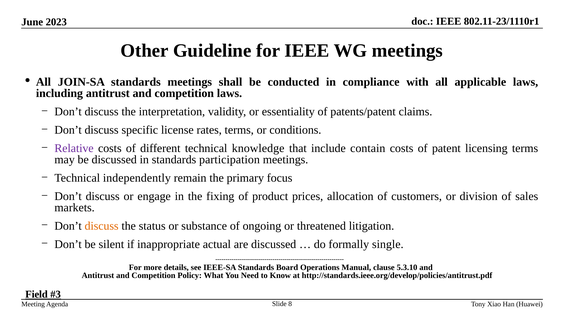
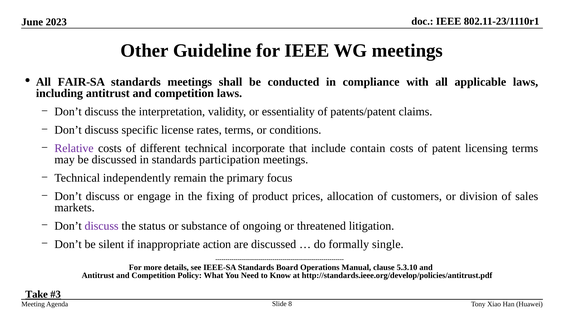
JOIN-SA: JOIN-SA -> FAIR-SA (81, 82)
knowledge: knowledge -> incorporate (258, 148)
discuss colour: orange -> purple (102, 226)
actual: actual -> action (217, 244)
Field: Field -> Take (37, 295)
